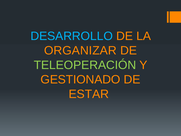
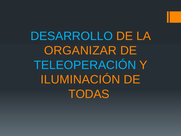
TELEOPERACIÓN colour: light green -> light blue (85, 65)
GESTIONADO: GESTIONADO -> ILUMINACIÓN (80, 79)
ESTAR: ESTAR -> TODAS (89, 94)
